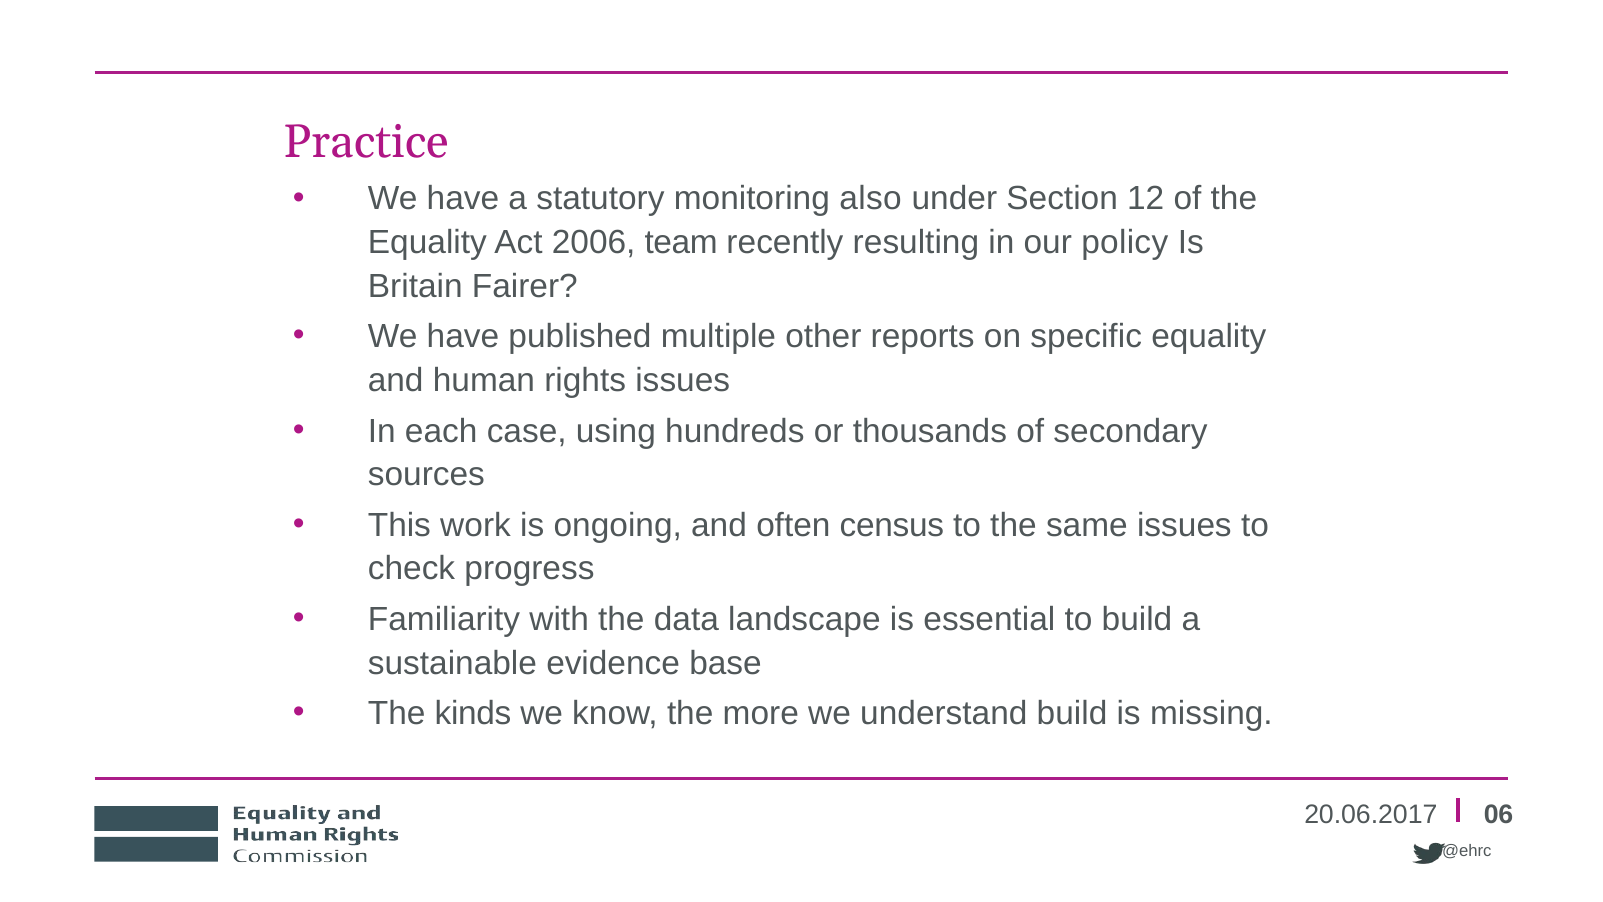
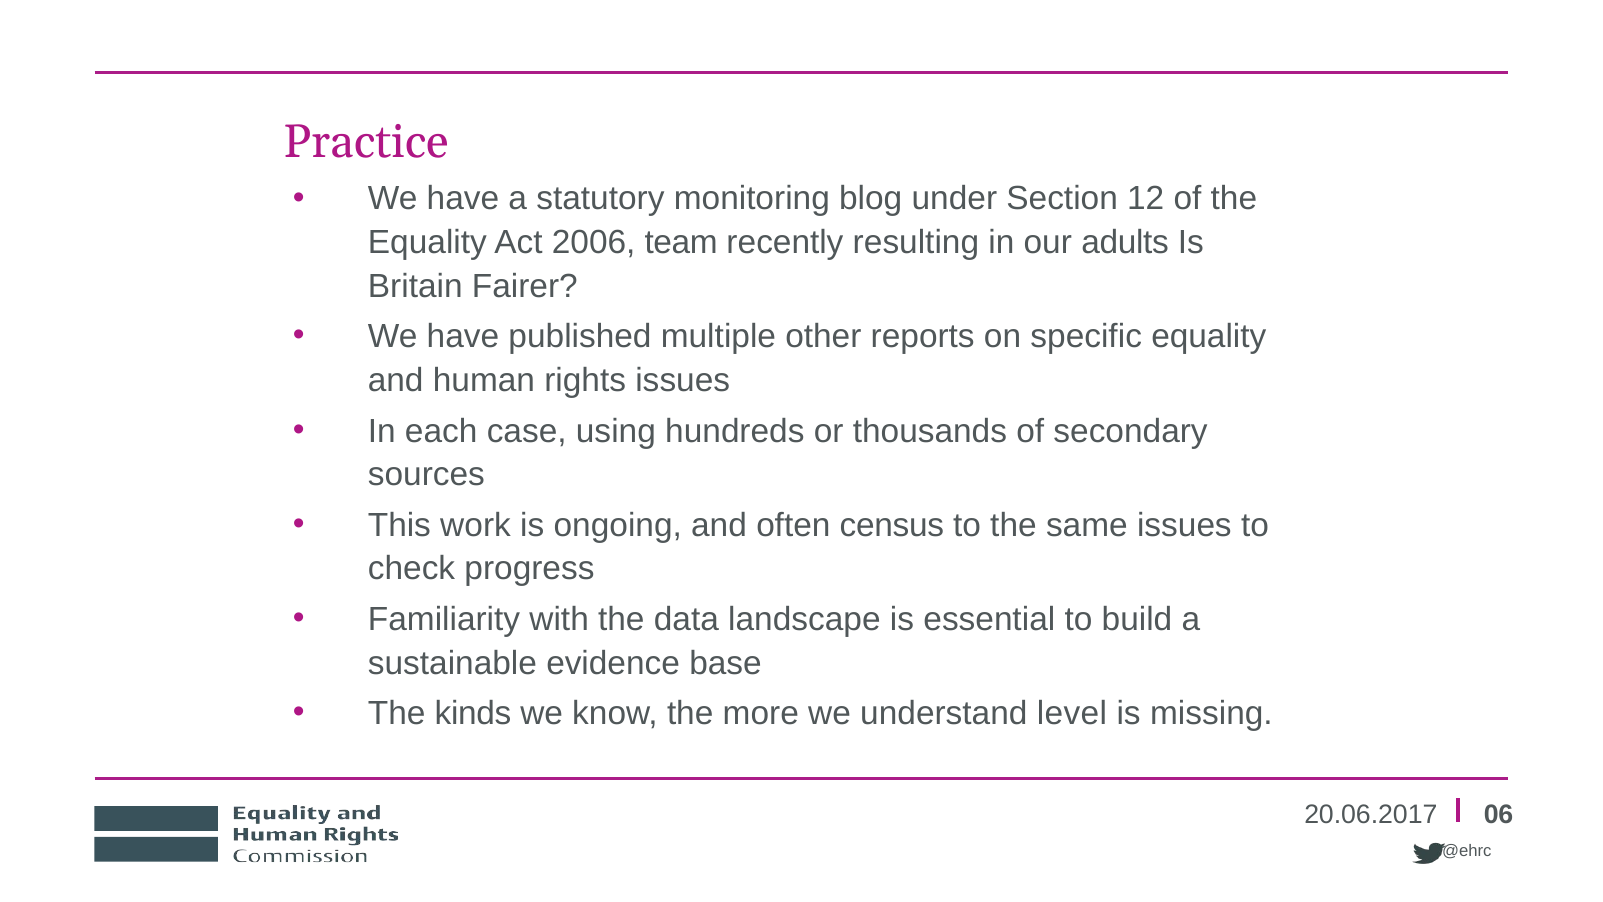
also: also -> blog (871, 199)
policy: policy -> adults (1125, 243)
understand build: build -> level (1072, 713)
